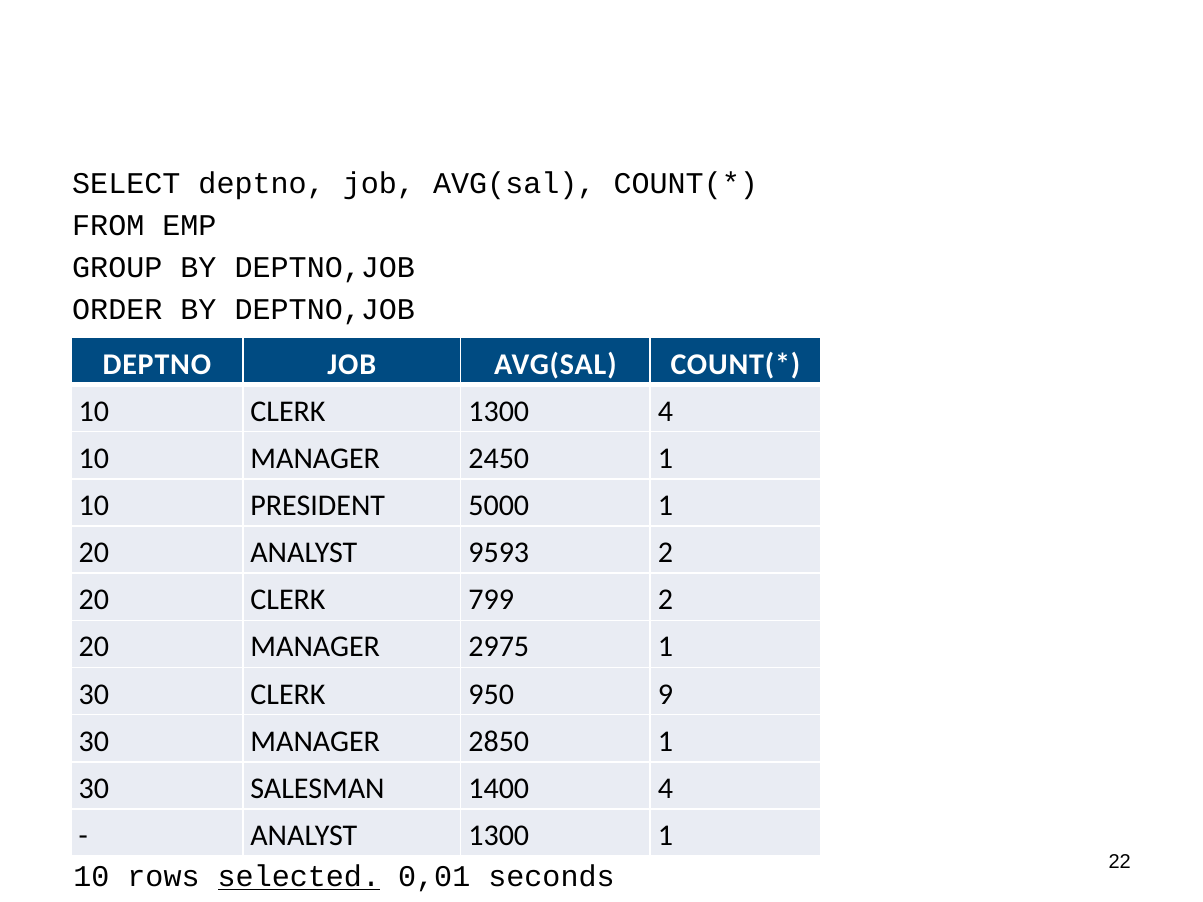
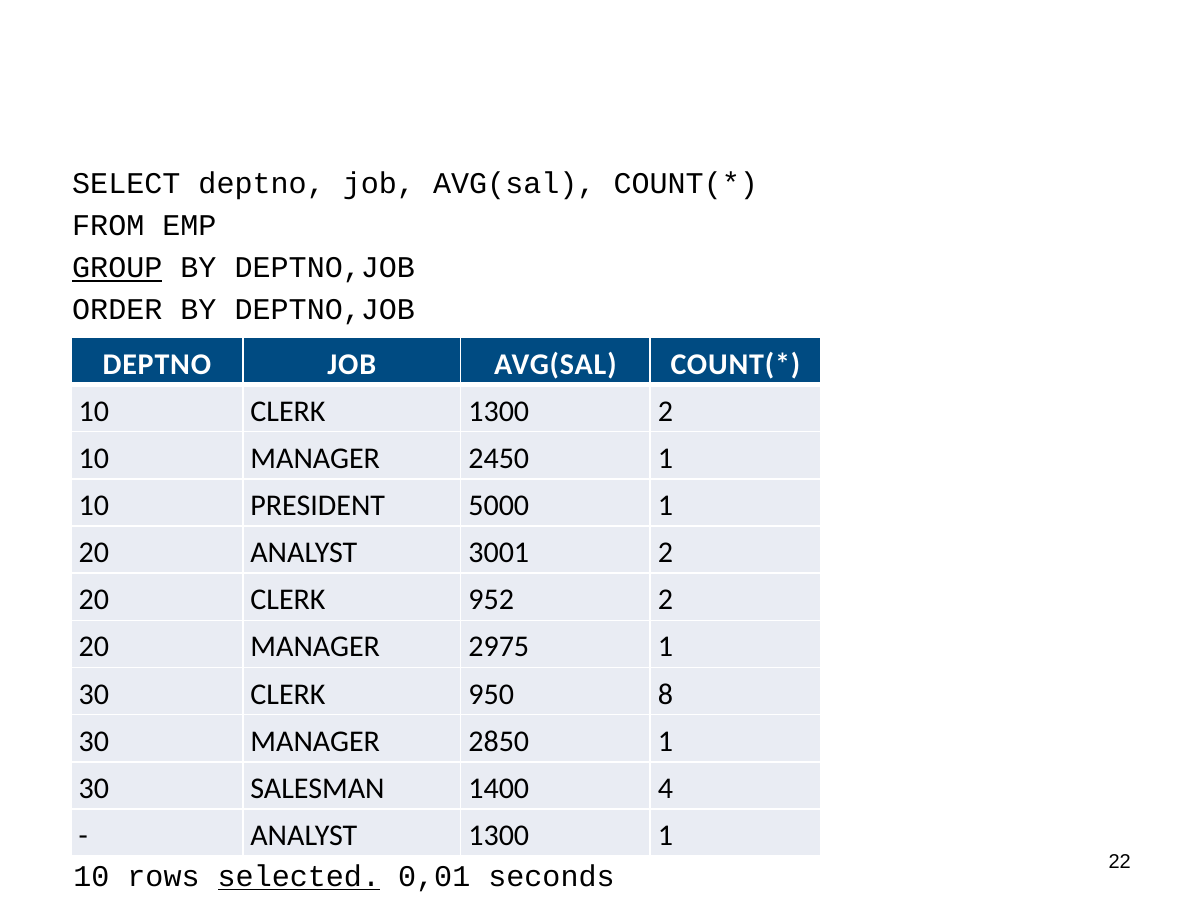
GROUP underline: none -> present (117, 268)
1300 4: 4 -> 2 (665, 411)
9593: 9593 -> 3001 (499, 553)
799: 799 -> 952 (491, 600)
9: 9 -> 8 (665, 694)
